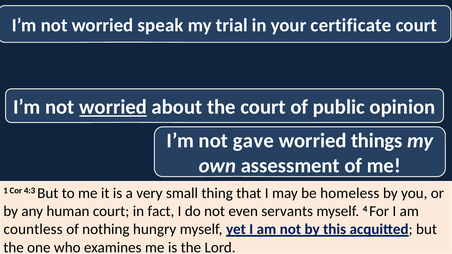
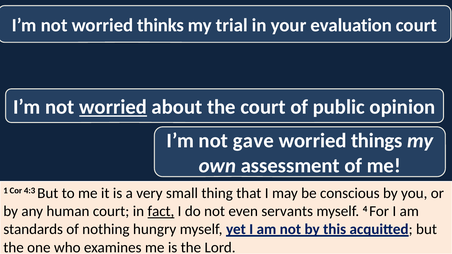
speak: speak -> thinks (161, 25)
certificate: certificate -> evaluation (351, 25)
homeless: homeless -> conscious (350, 193)
fact underline: none -> present (161, 211)
countless: countless -> standards (33, 230)
